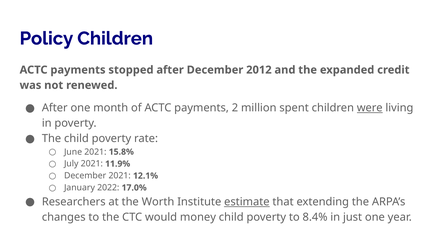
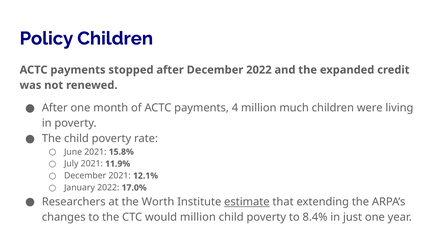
December 2012: 2012 -> 2022 (259, 70)
2: 2 -> 4 (235, 108)
spent: spent -> much (294, 108)
were underline: present -> none (370, 108)
would money: money -> million (198, 217)
